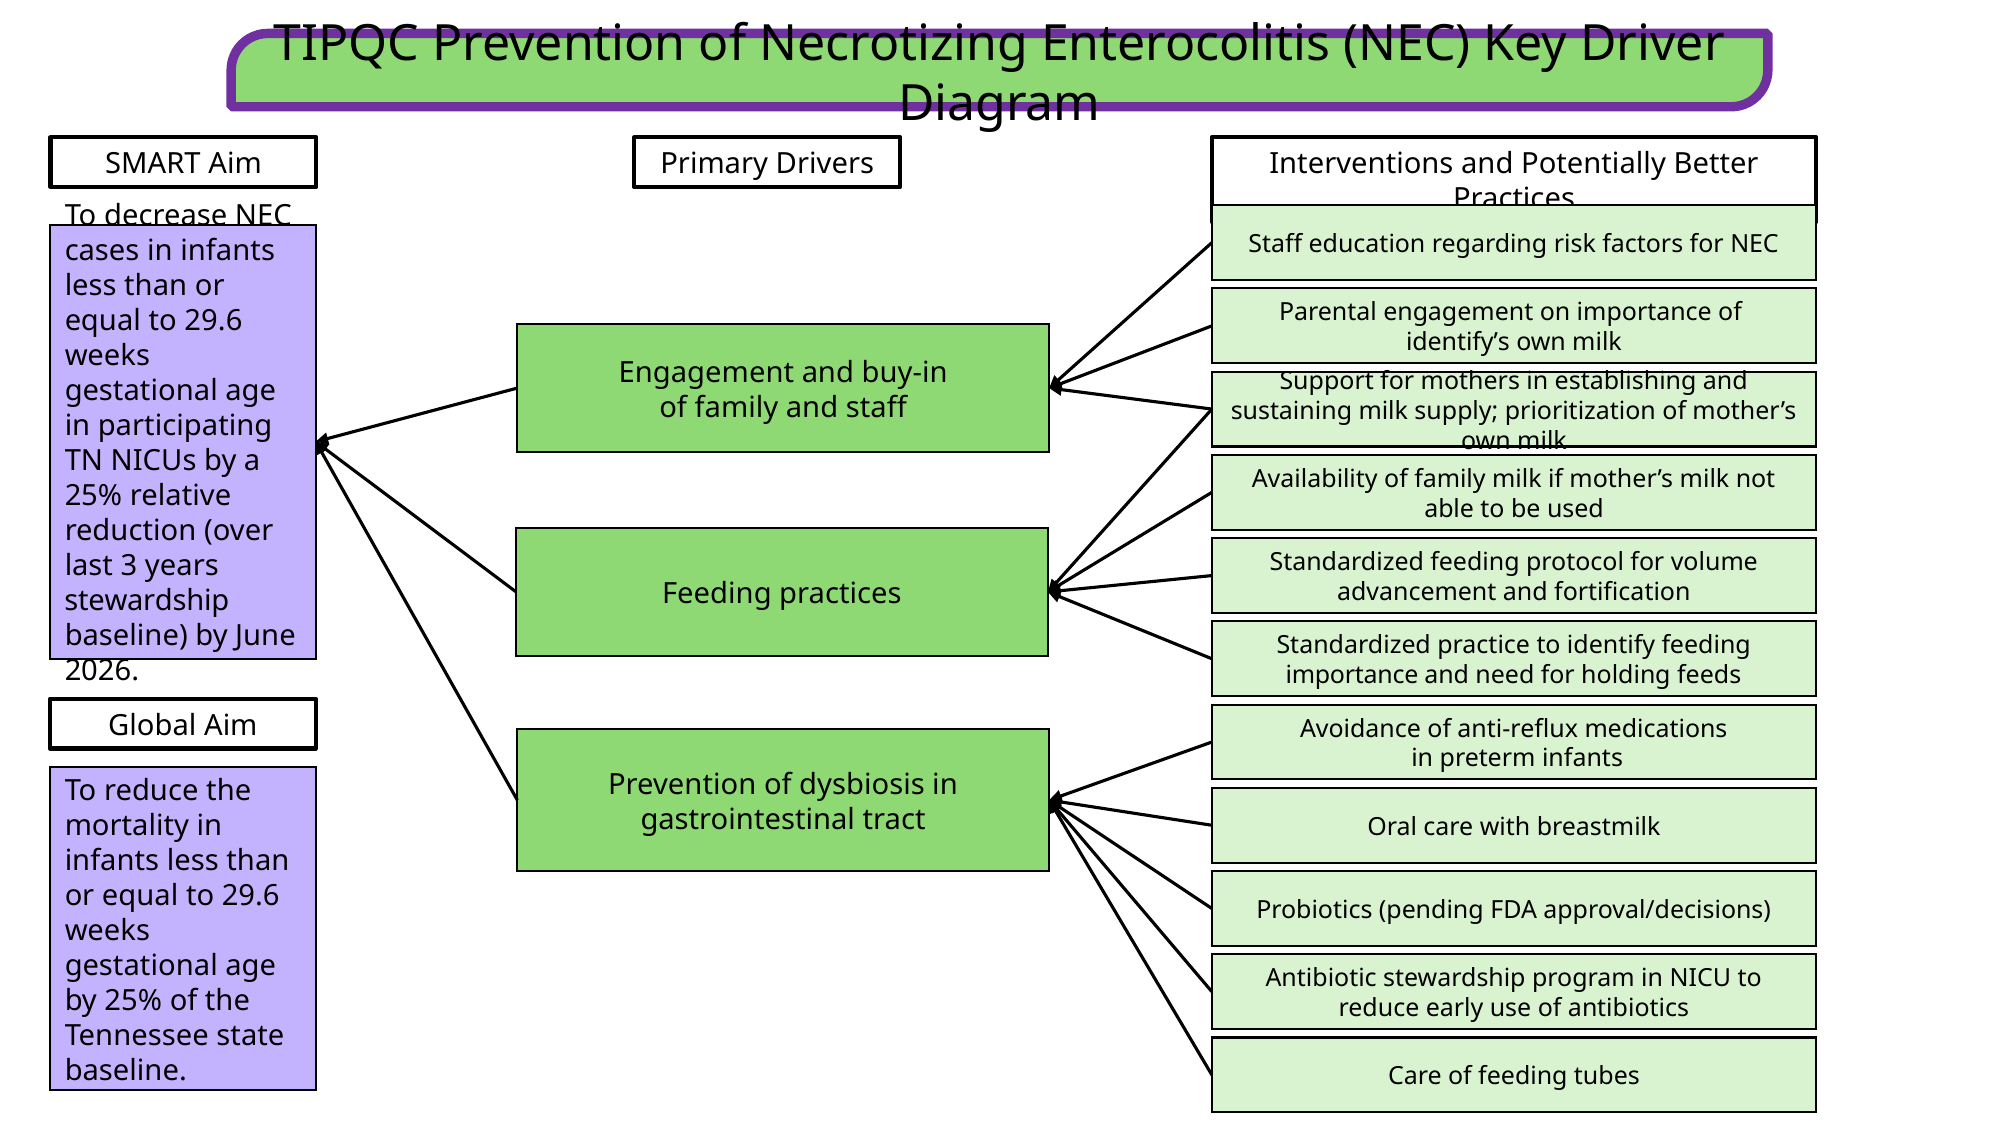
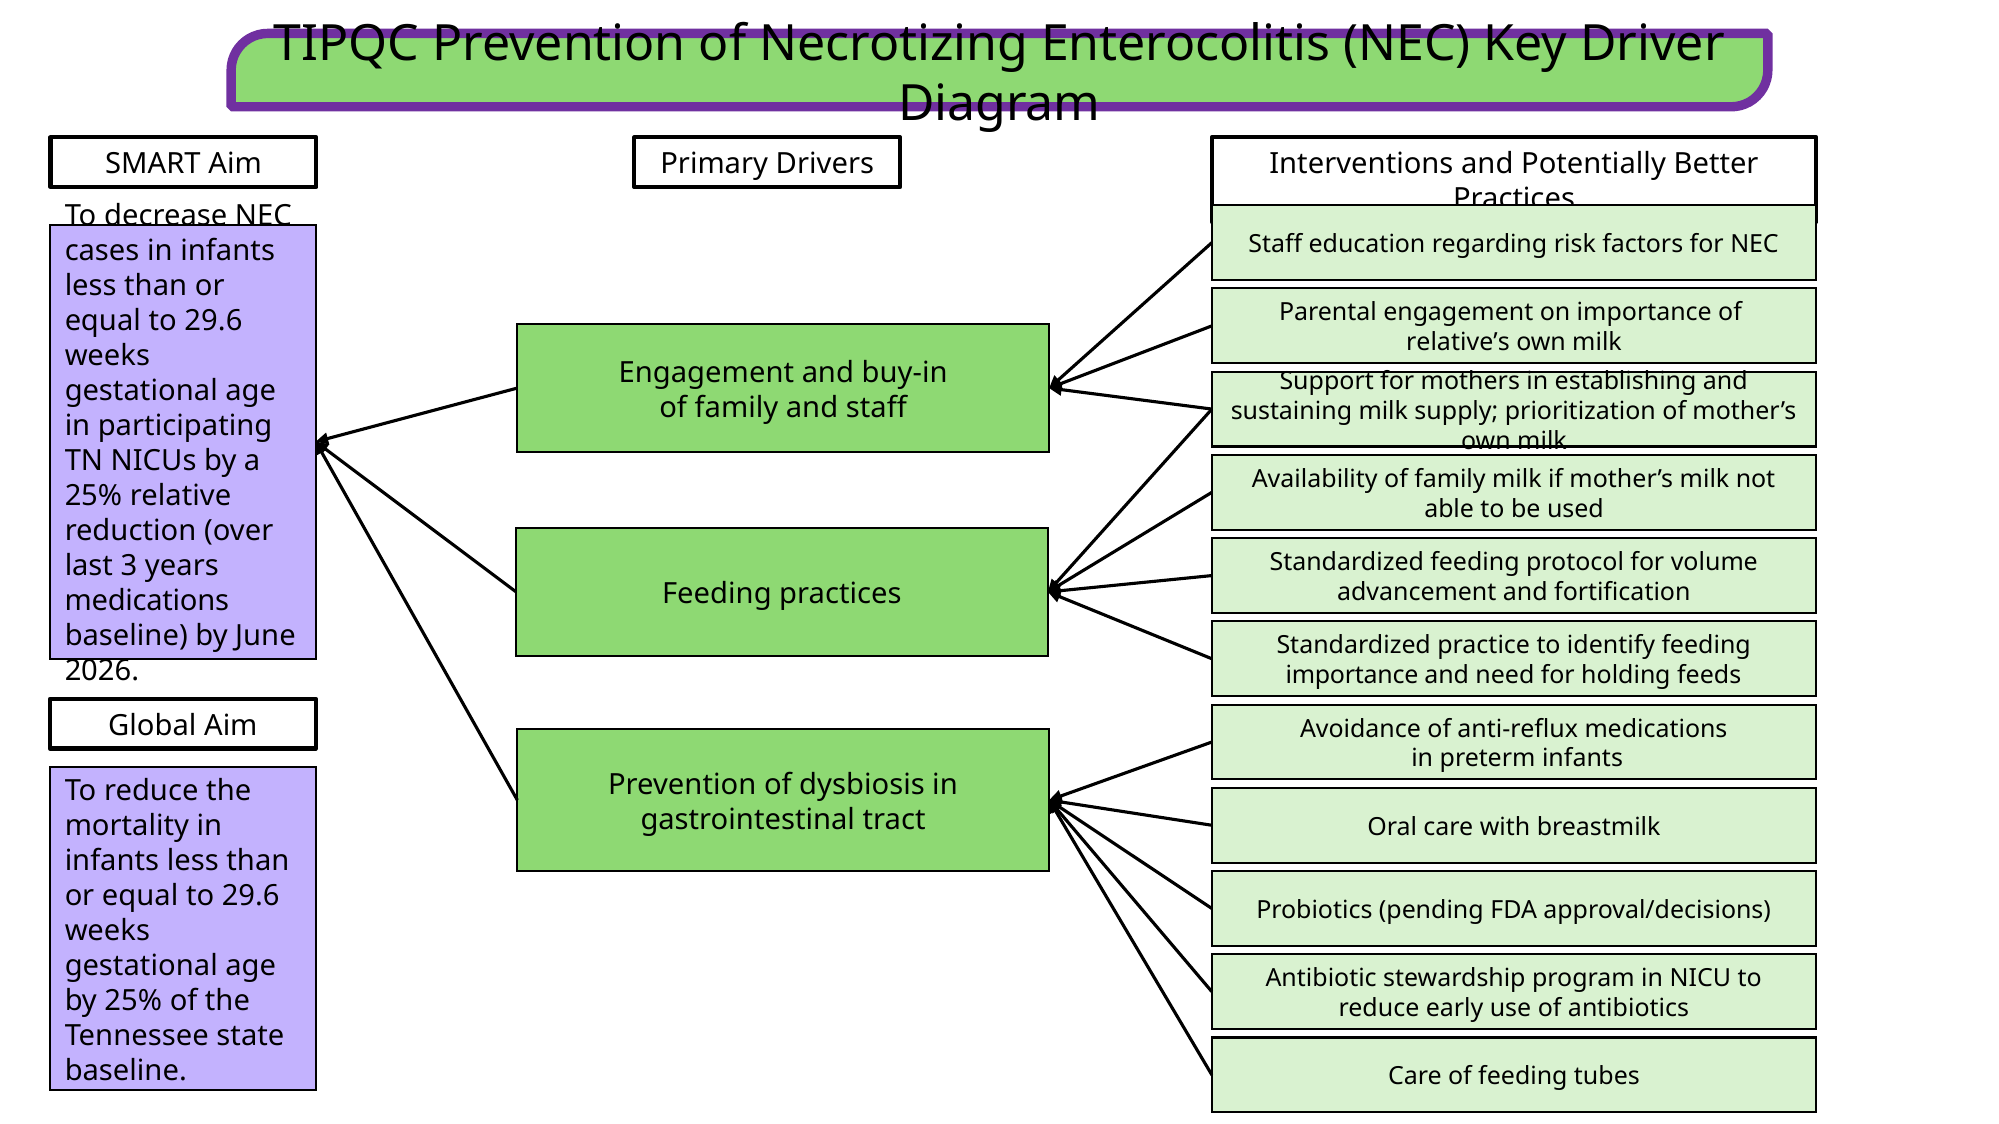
identify’s: identify’s -> relative’s (1458, 343)
stewardship: stewardship -> medications (147, 601)
